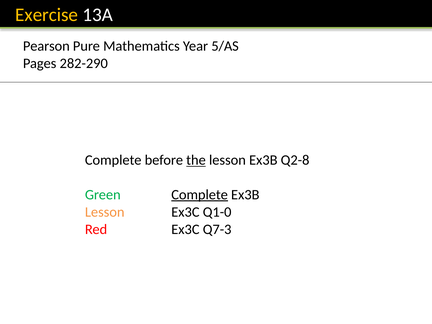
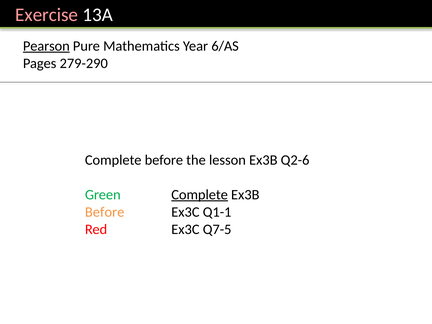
Exercise colour: yellow -> pink (47, 15)
Pearson underline: none -> present (46, 46)
5/AS: 5/AS -> 6/AS (225, 46)
282-290: 282-290 -> 279-290 (84, 63)
the underline: present -> none (196, 160)
Q2-8: Q2-8 -> Q2-6 (295, 160)
Lesson: Lesson -> Before (105, 212)
Q1-0: Q1-0 -> Q1-1 (217, 212)
Q7-3: Q7-3 -> Q7-5 (217, 229)
